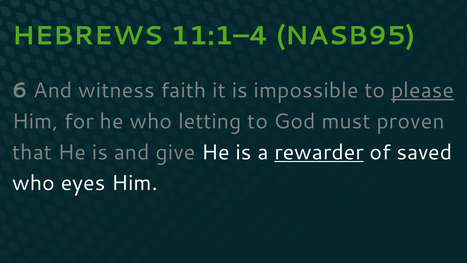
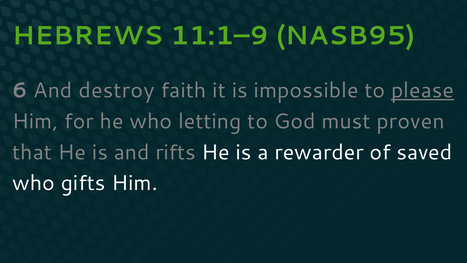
11:1–4: 11:1–4 -> 11:1–9 (219, 36)
witness: witness -> destroy (116, 90)
give: give -> rifts (176, 152)
rewarder underline: present -> none (319, 152)
eyes: eyes -> gifts (83, 183)
